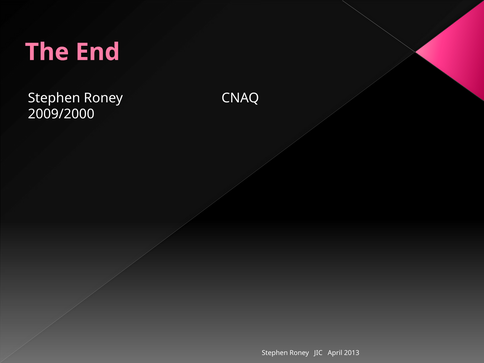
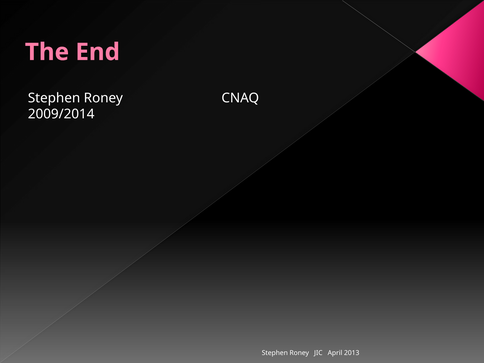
2009/2000: 2009/2000 -> 2009/2014 (61, 114)
